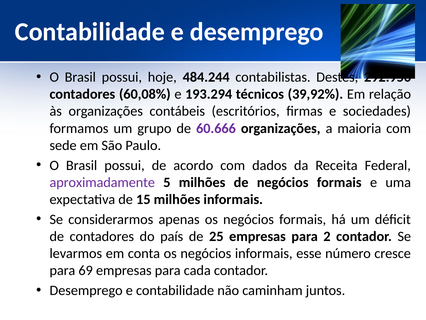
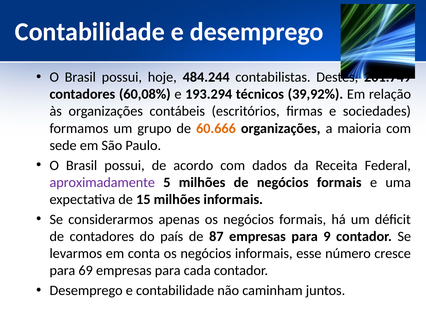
292.950: 292.950 -> 201.749 (388, 77)
60.666 colour: purple -> orange (216, 128)
25: 25 -> 87 (216, 236)
2: 2 -> 9 (327, 236)
